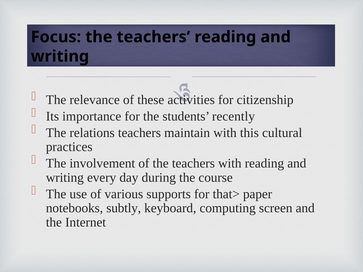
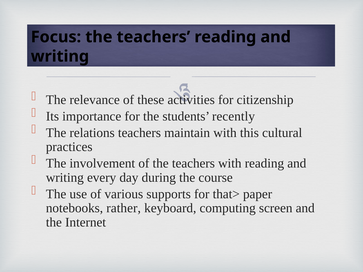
subtly: subtly -> rather (124, 208)
